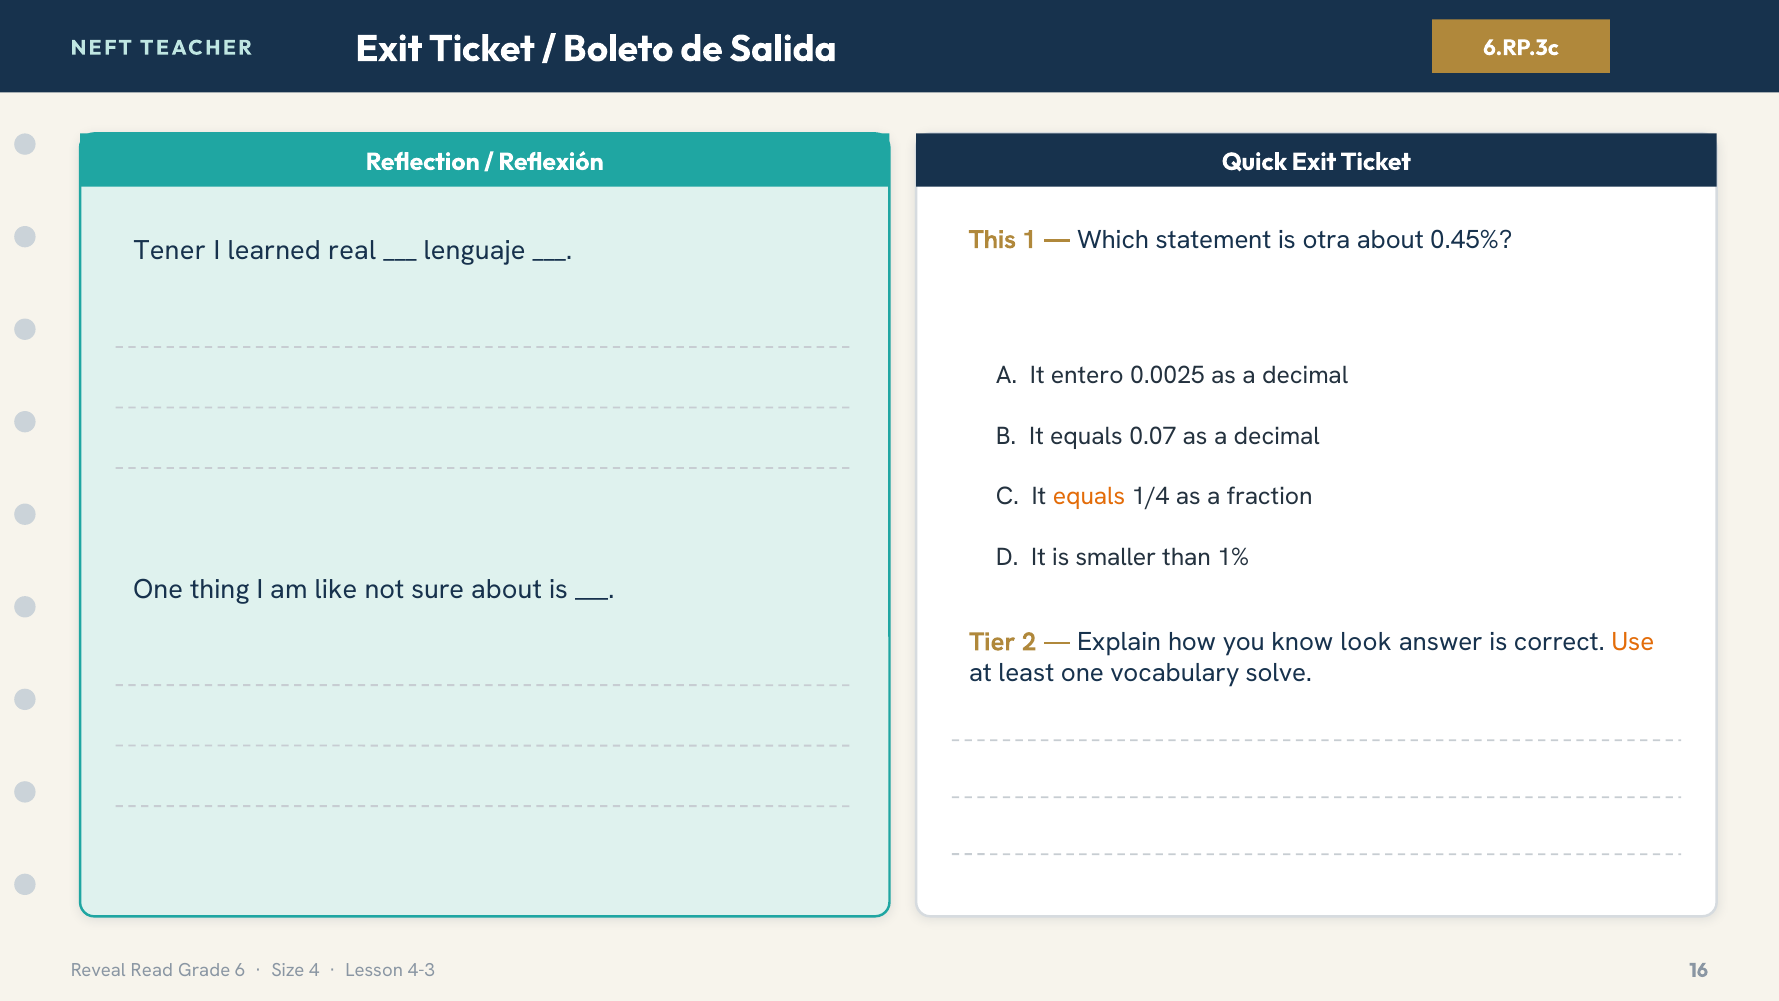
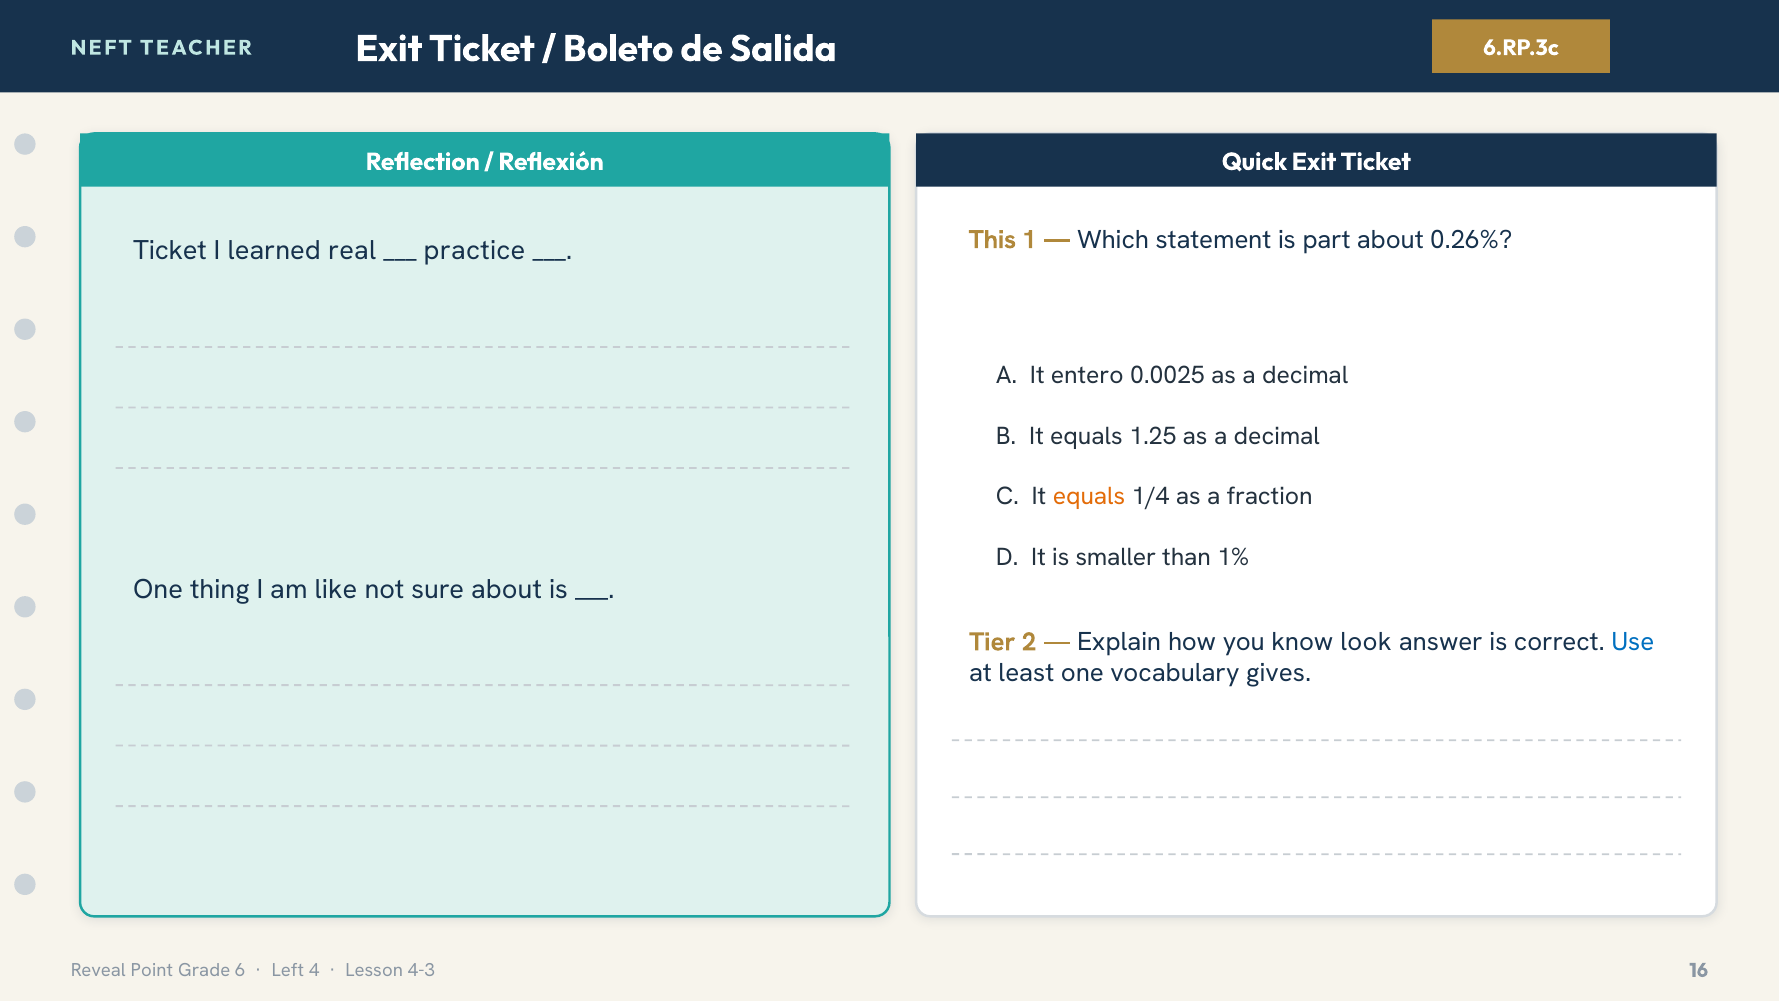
otra: otra -> part (1327, 240)
0.45%: 0.45% -> 0.26% (1471, 240)
Tener: Tener -> Ticket (170, 251)
lenguaje: lenguaje -> practice (475, 251)
0.07: 0.07 -> 1.25 (1153, 436)
Use colour: orange -> blue (1633, 642)
solve: solve -> gives (1279, 673)
Read: Read -> Point (152, 970)
Size: Size -> Left (288, 970)
